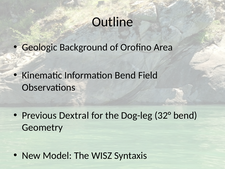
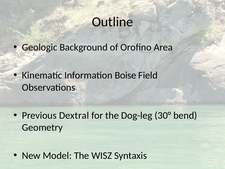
Information Bend: Bend -> Boise (125, 75)
32°: 32° -> 30° (163, 115)
